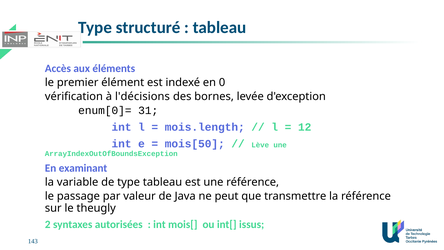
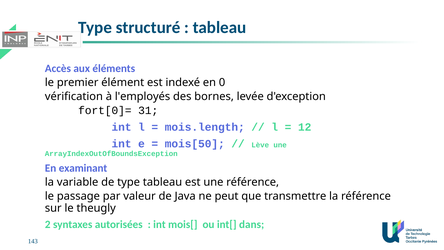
l'décisions: l'décisions -> l'employés (143, 96)
enum[0]=: enum[0]= -> fort[0]= (105, 110)
issus: issus -> dans (252, 224)
